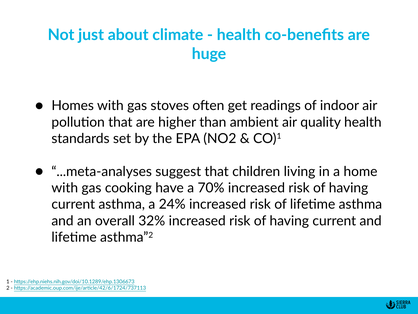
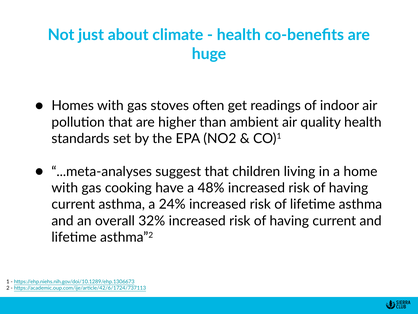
70%: 70% -> 48% (211, 188)
